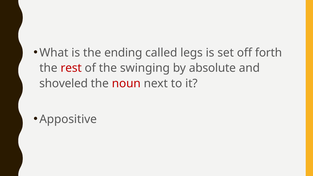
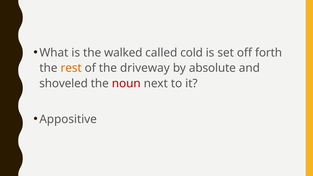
ending: ending -> walked (123, 53)
legs: legs -> cold (192, 53)
rest colour: red -> orange (71, 68)
swinging: swinging -> driveway (145, 68)
